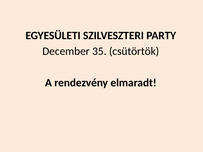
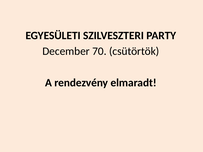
35: 35 -> 70 (99, 51)
